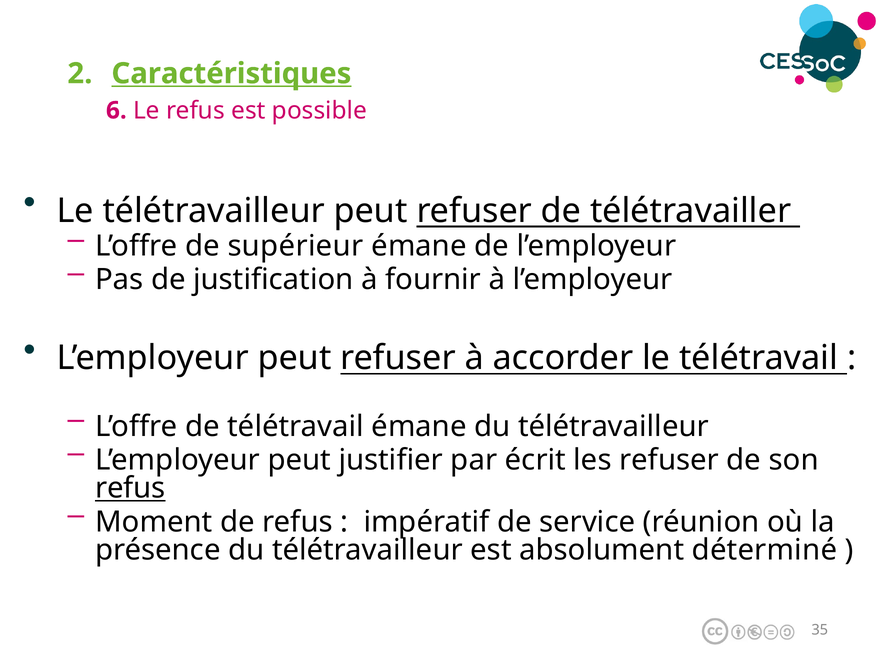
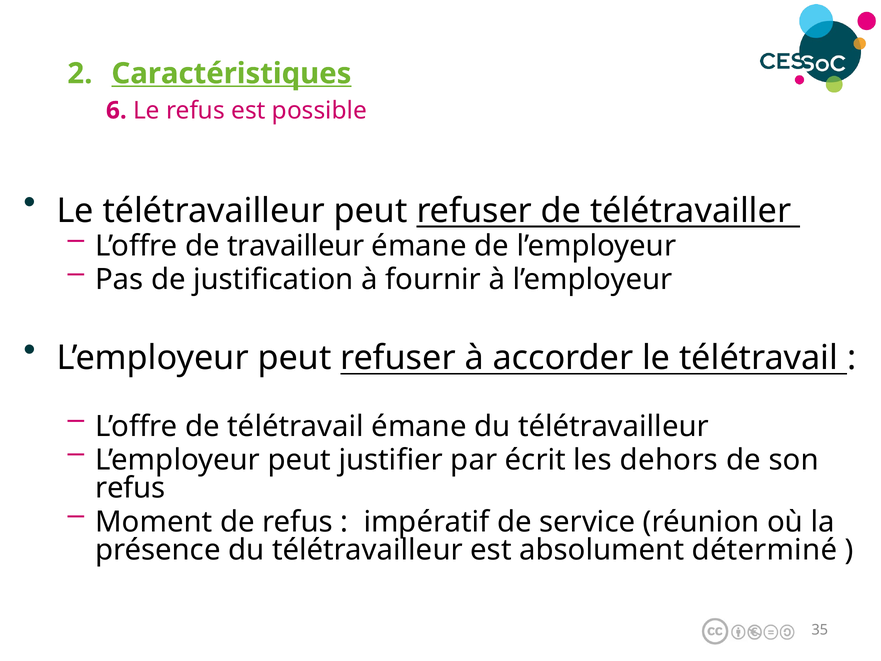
supérieur: supérieur -> travailleur (296, 246)
les refuser: refuser -> dehors (669, 460)
refus underline: present -> none (130, 488)
